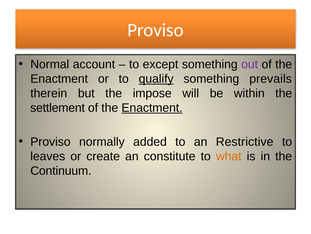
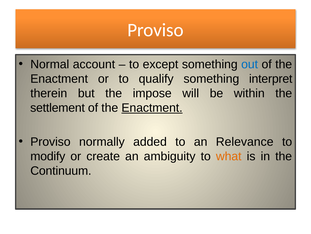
out colour: purple -> blue (250, 64)
qualify underline: present -> none (156, 79)
prevails: prevails -> interpret (271, 79)
Restrictive: Restrictive -> Relevance (245, 141)
leaves: leaves -> modify (48, 156)
constitute: constitute -> ambiguity (170, 156)
